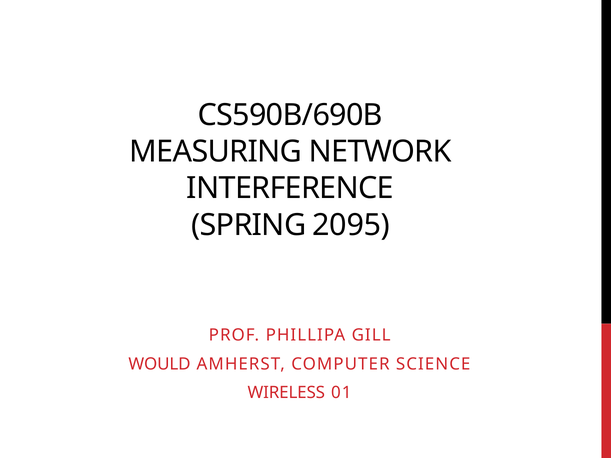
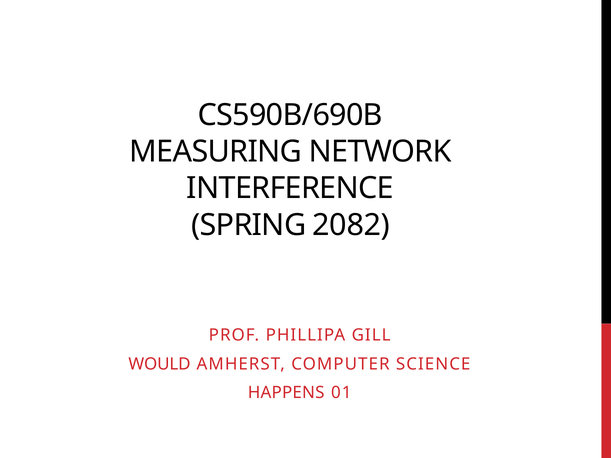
2095: 2095 -> 2082 (351, 225)
WIRELESS: WIRELESS -> HAPPENS (286, 393)
